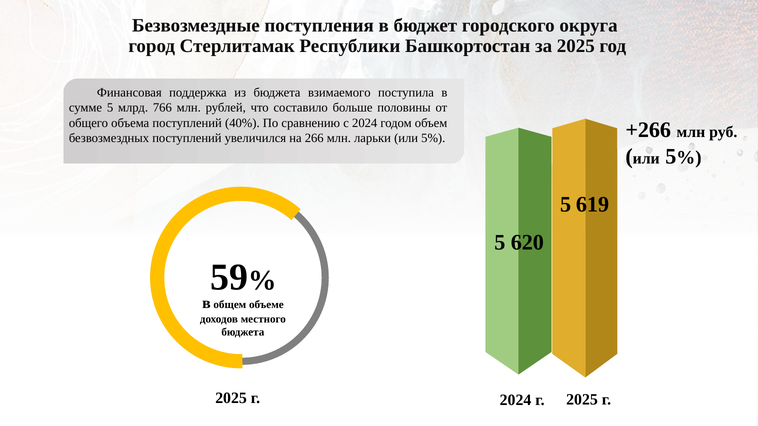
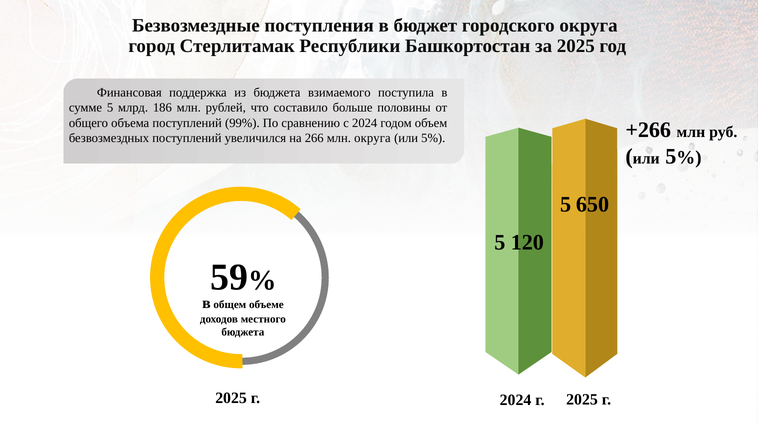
766: 766 -> 186 (162, 108)
40%: 40% -> 99% (242, 123)
млн ларьки: ларьки -> округа (372, 138)
619: 619 -> 650 (593, 205)
620: 620 -> 120 (527, 243)
